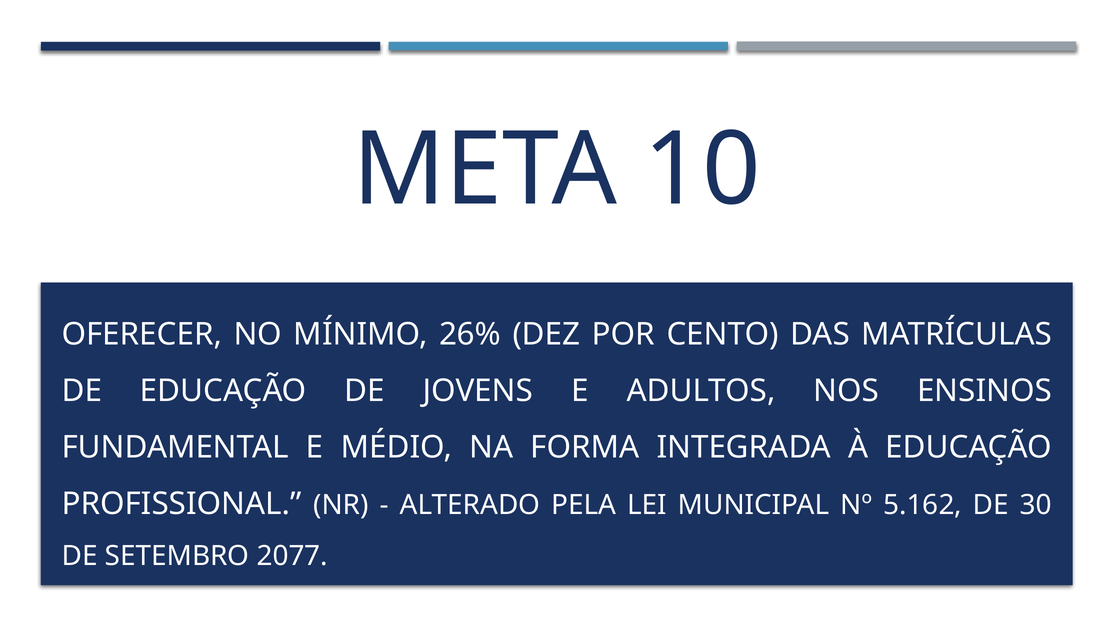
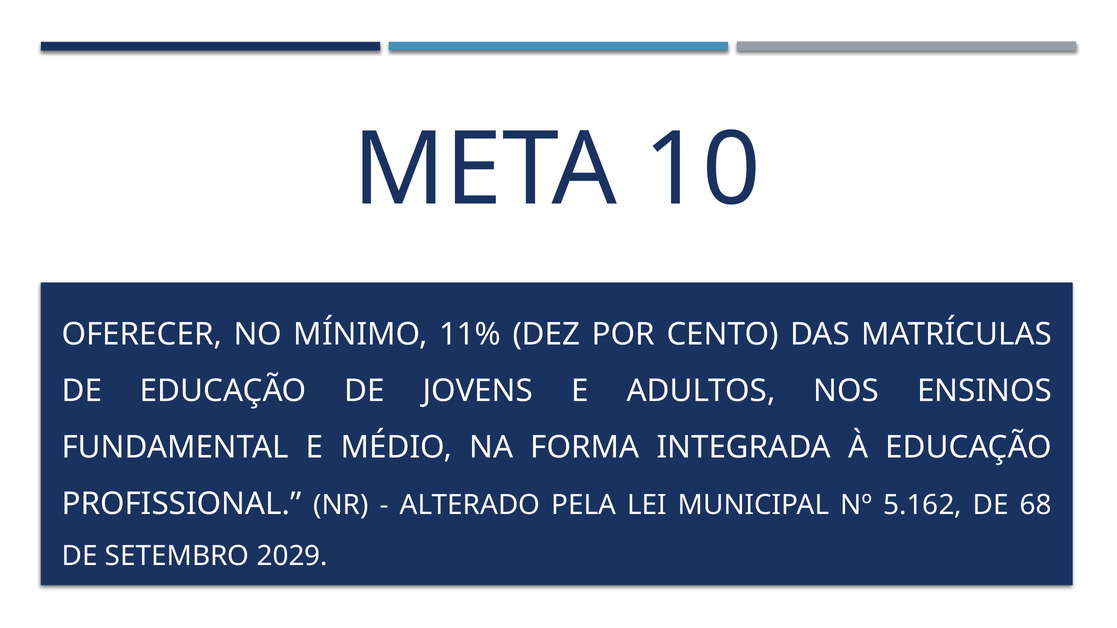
26%: 26% -> 11% (470, 335)
30: 30 -> 68 (1036, 505)
2077: 2077 -> 2029 (292, 556)
